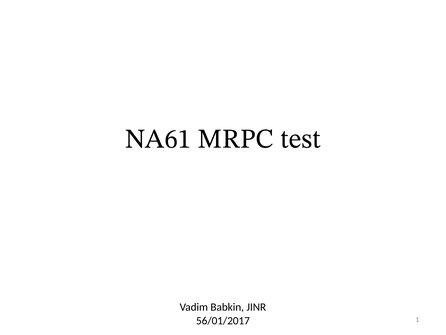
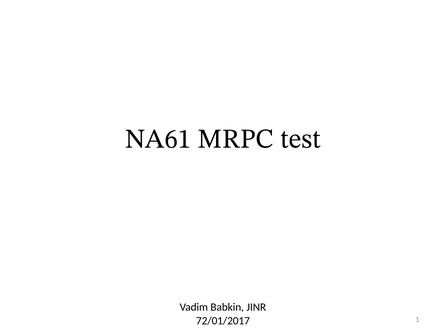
56/01/2017: 56/01/2017 -> 72/01/2017 (223, 320)
